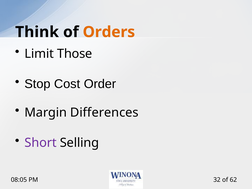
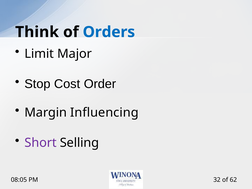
Orders colour: orange -> blue (109, 32)
Those: Those -> Major (75, 54)
Differences: Differences -> Influencing (104, 113)
